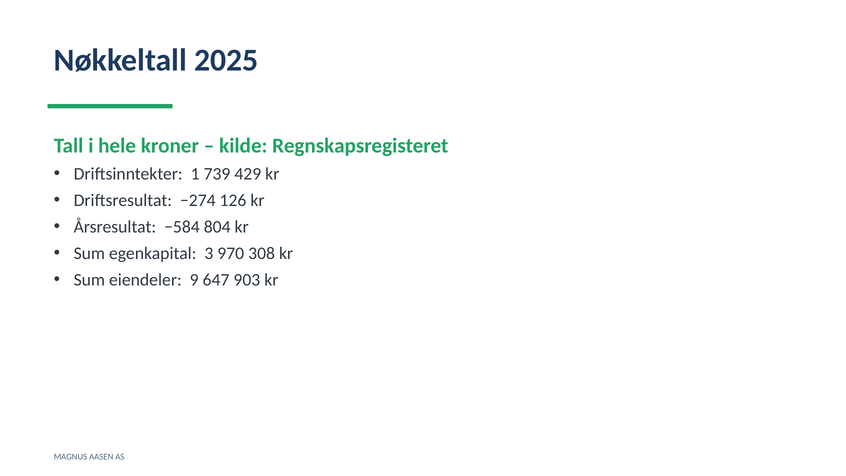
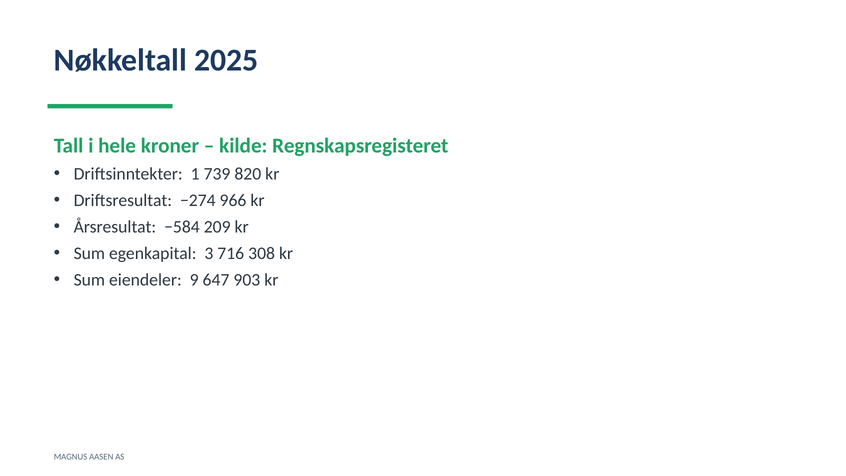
429: 429 -> 820 (248, 174)
126: 126 -> 966 (233, 200)
804: 804 -> 209 (217, 227)
970: 970 -> 716 (231, 253)
